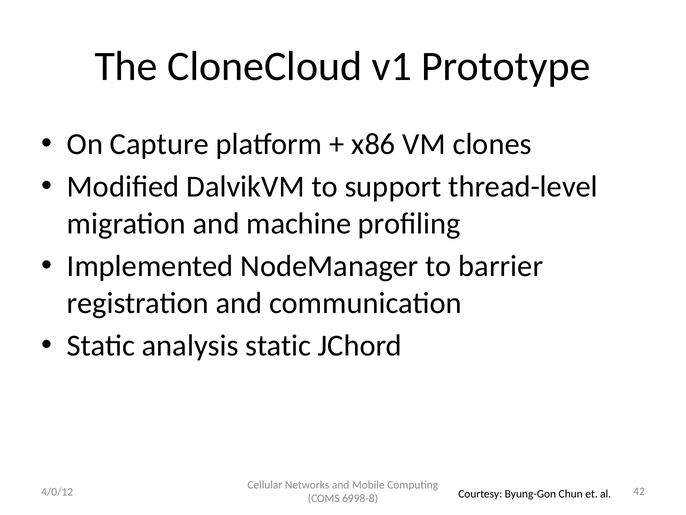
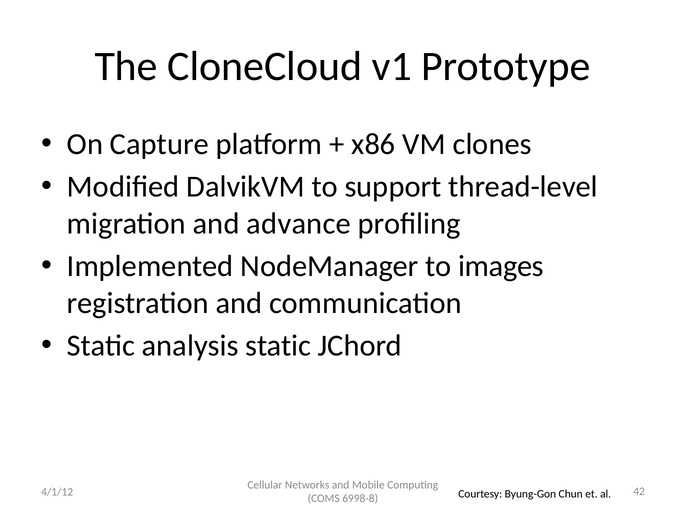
machine: machine -> advance (299, 223)
barrier: barrier -> images (501, 266)
4/0/12: 4/0/12 -> 4/1/12 (57, 491)
